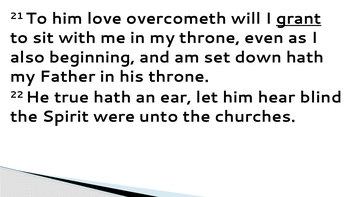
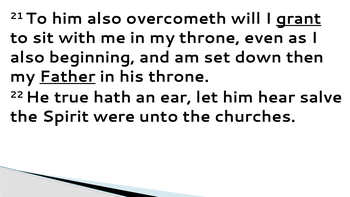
him love: love -> also (104, 19)
down hath: hath -> then (305, 57)
Father underline: none -> present (68, 76)
blind: blind -> salve (321, 97)
